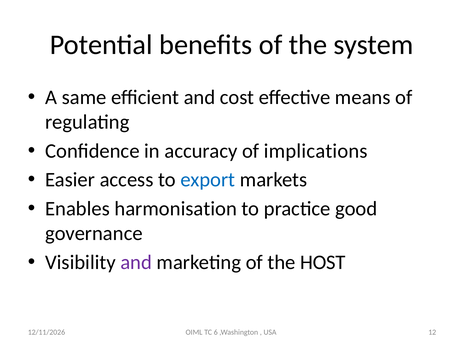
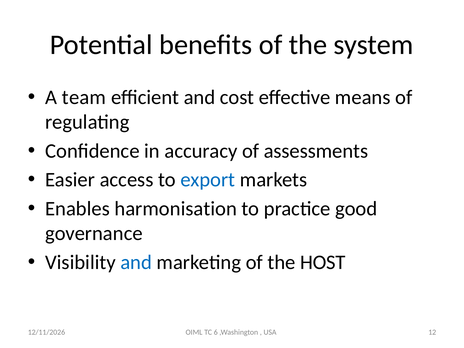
same: same -> team (84, 97)
implications: implications -> assessments (316, 151)
and colour: purple -> blue (136, 262)
